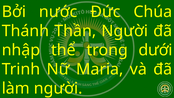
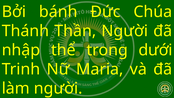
nước: nước -> bánh (58, 12)
